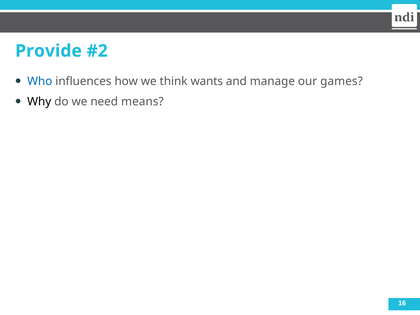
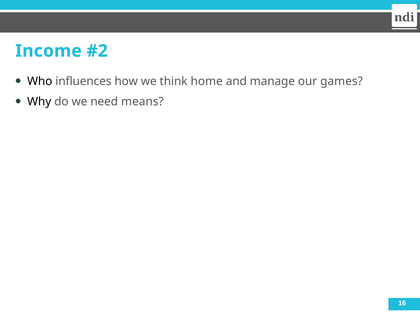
Provide: Provide -> Income (49, 51)
Who colour: blue -> black (40, 81)
wants: wants -> home (207, 81)
